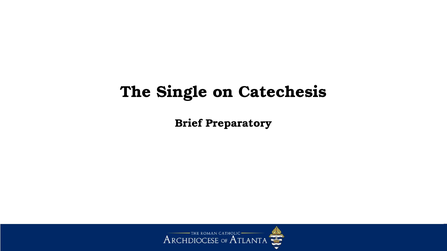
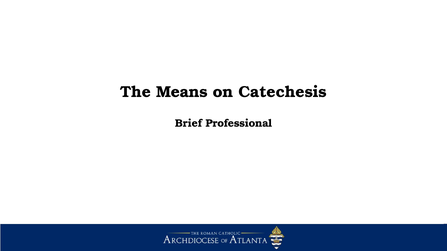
Single: Single -> Means (182, 92)
Preparatory: Preparatory -> Professional (239, 123)
